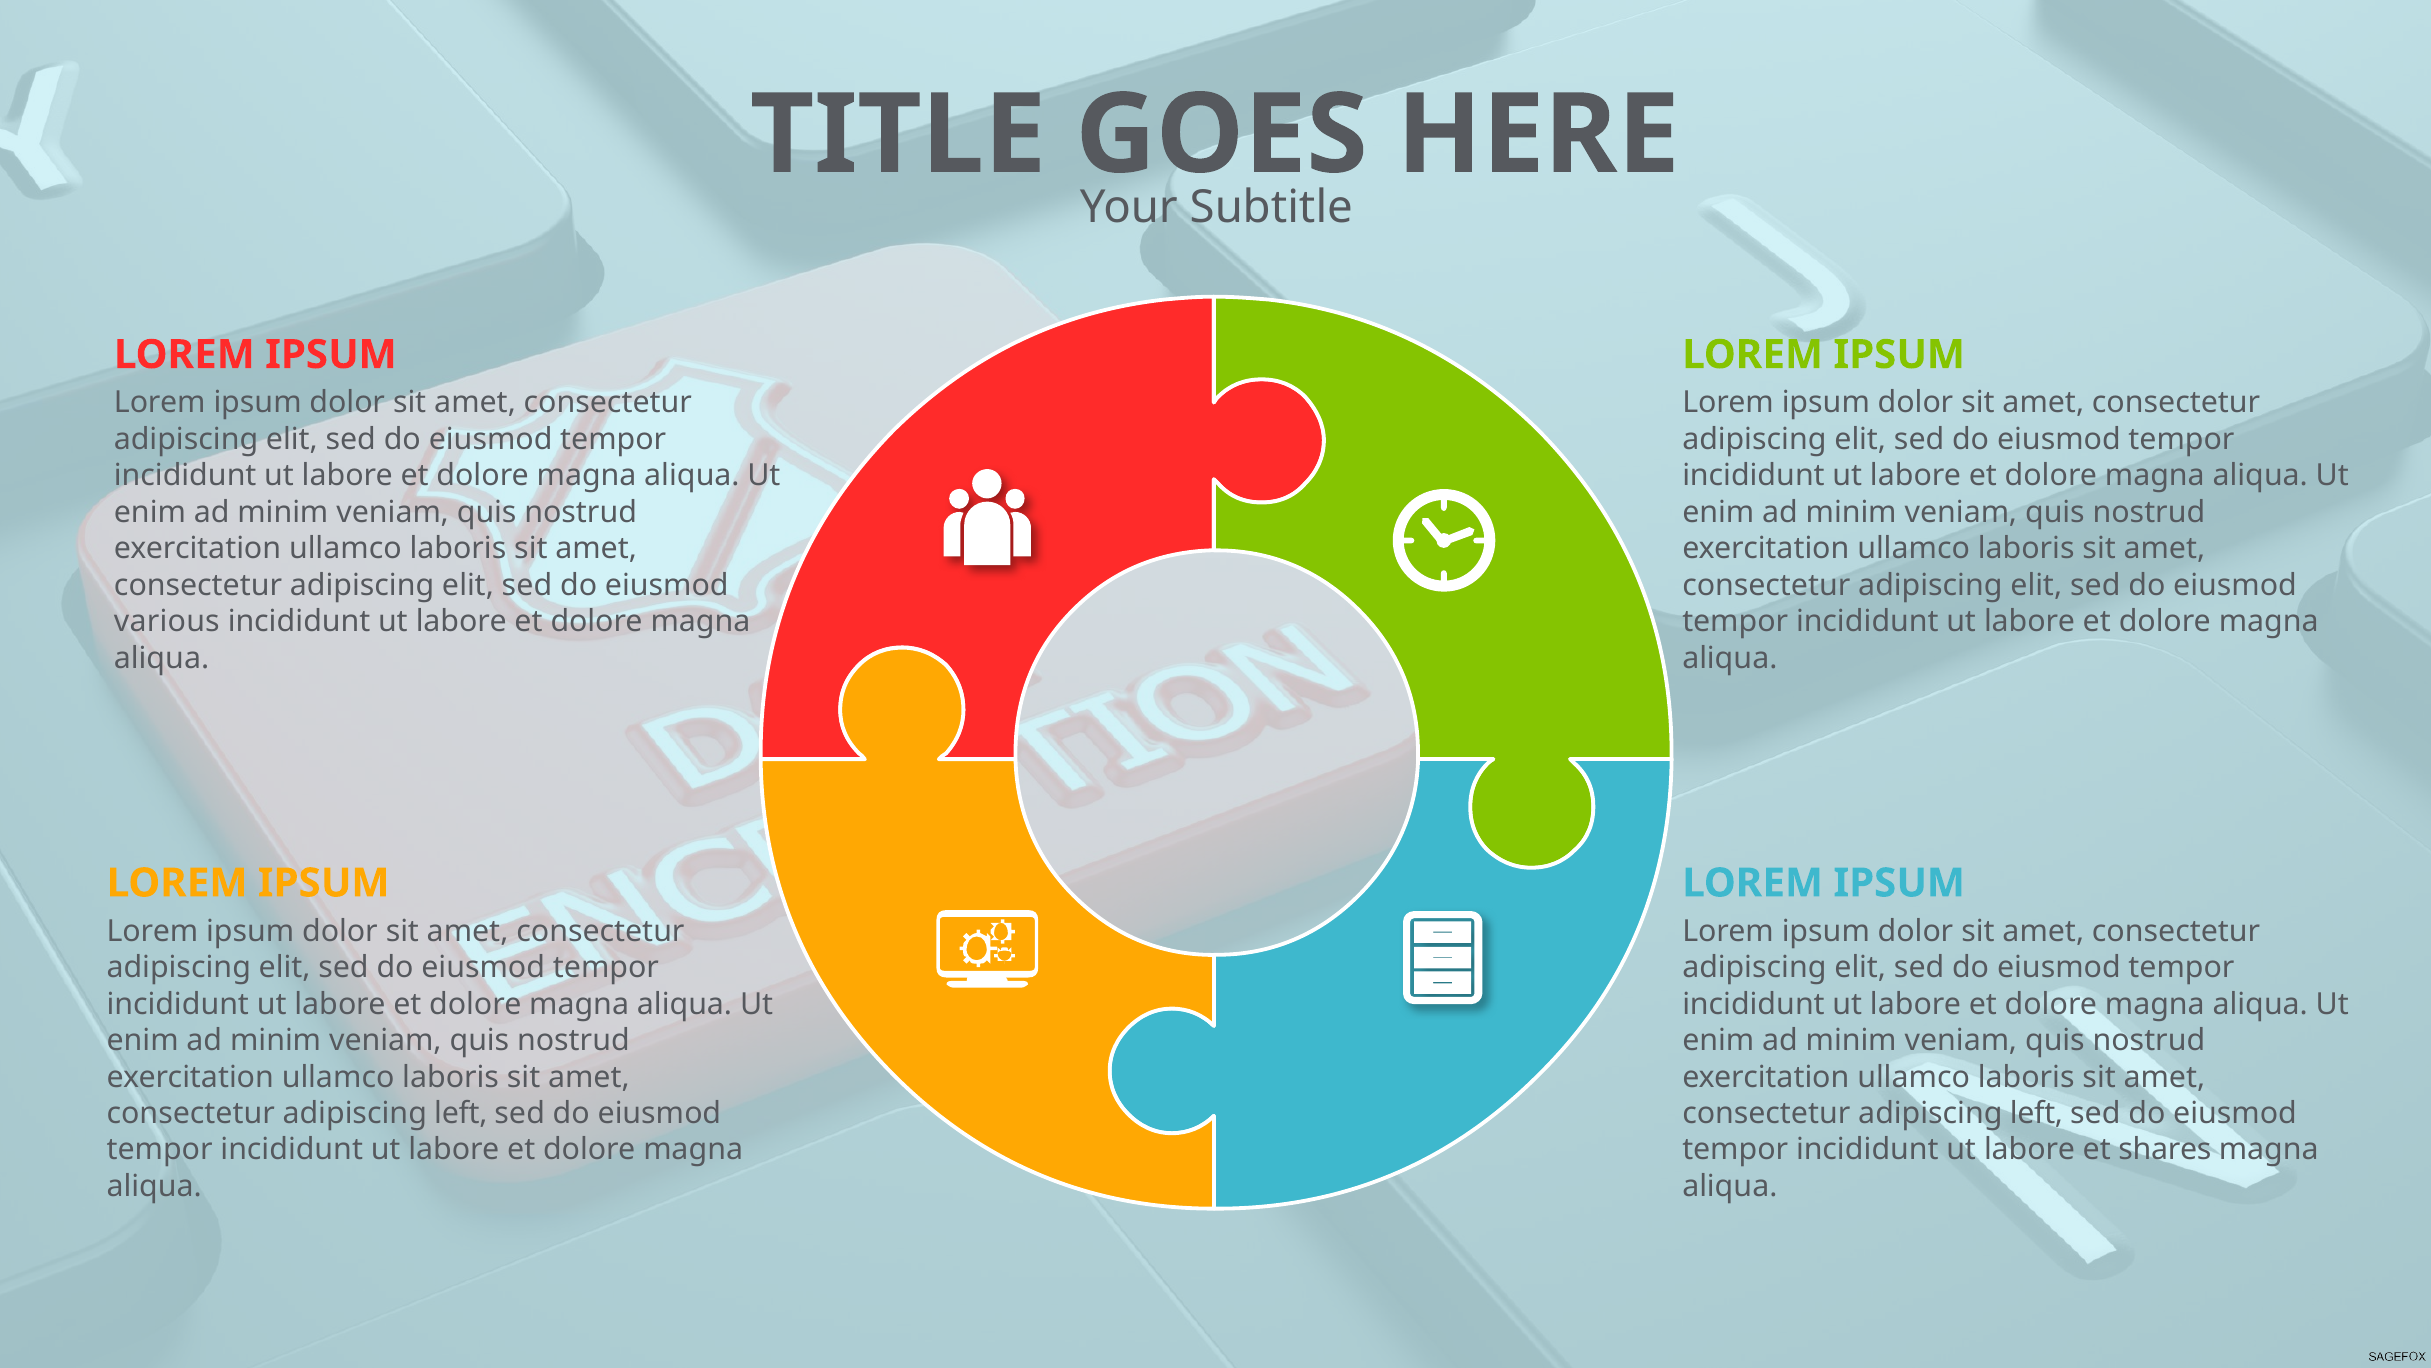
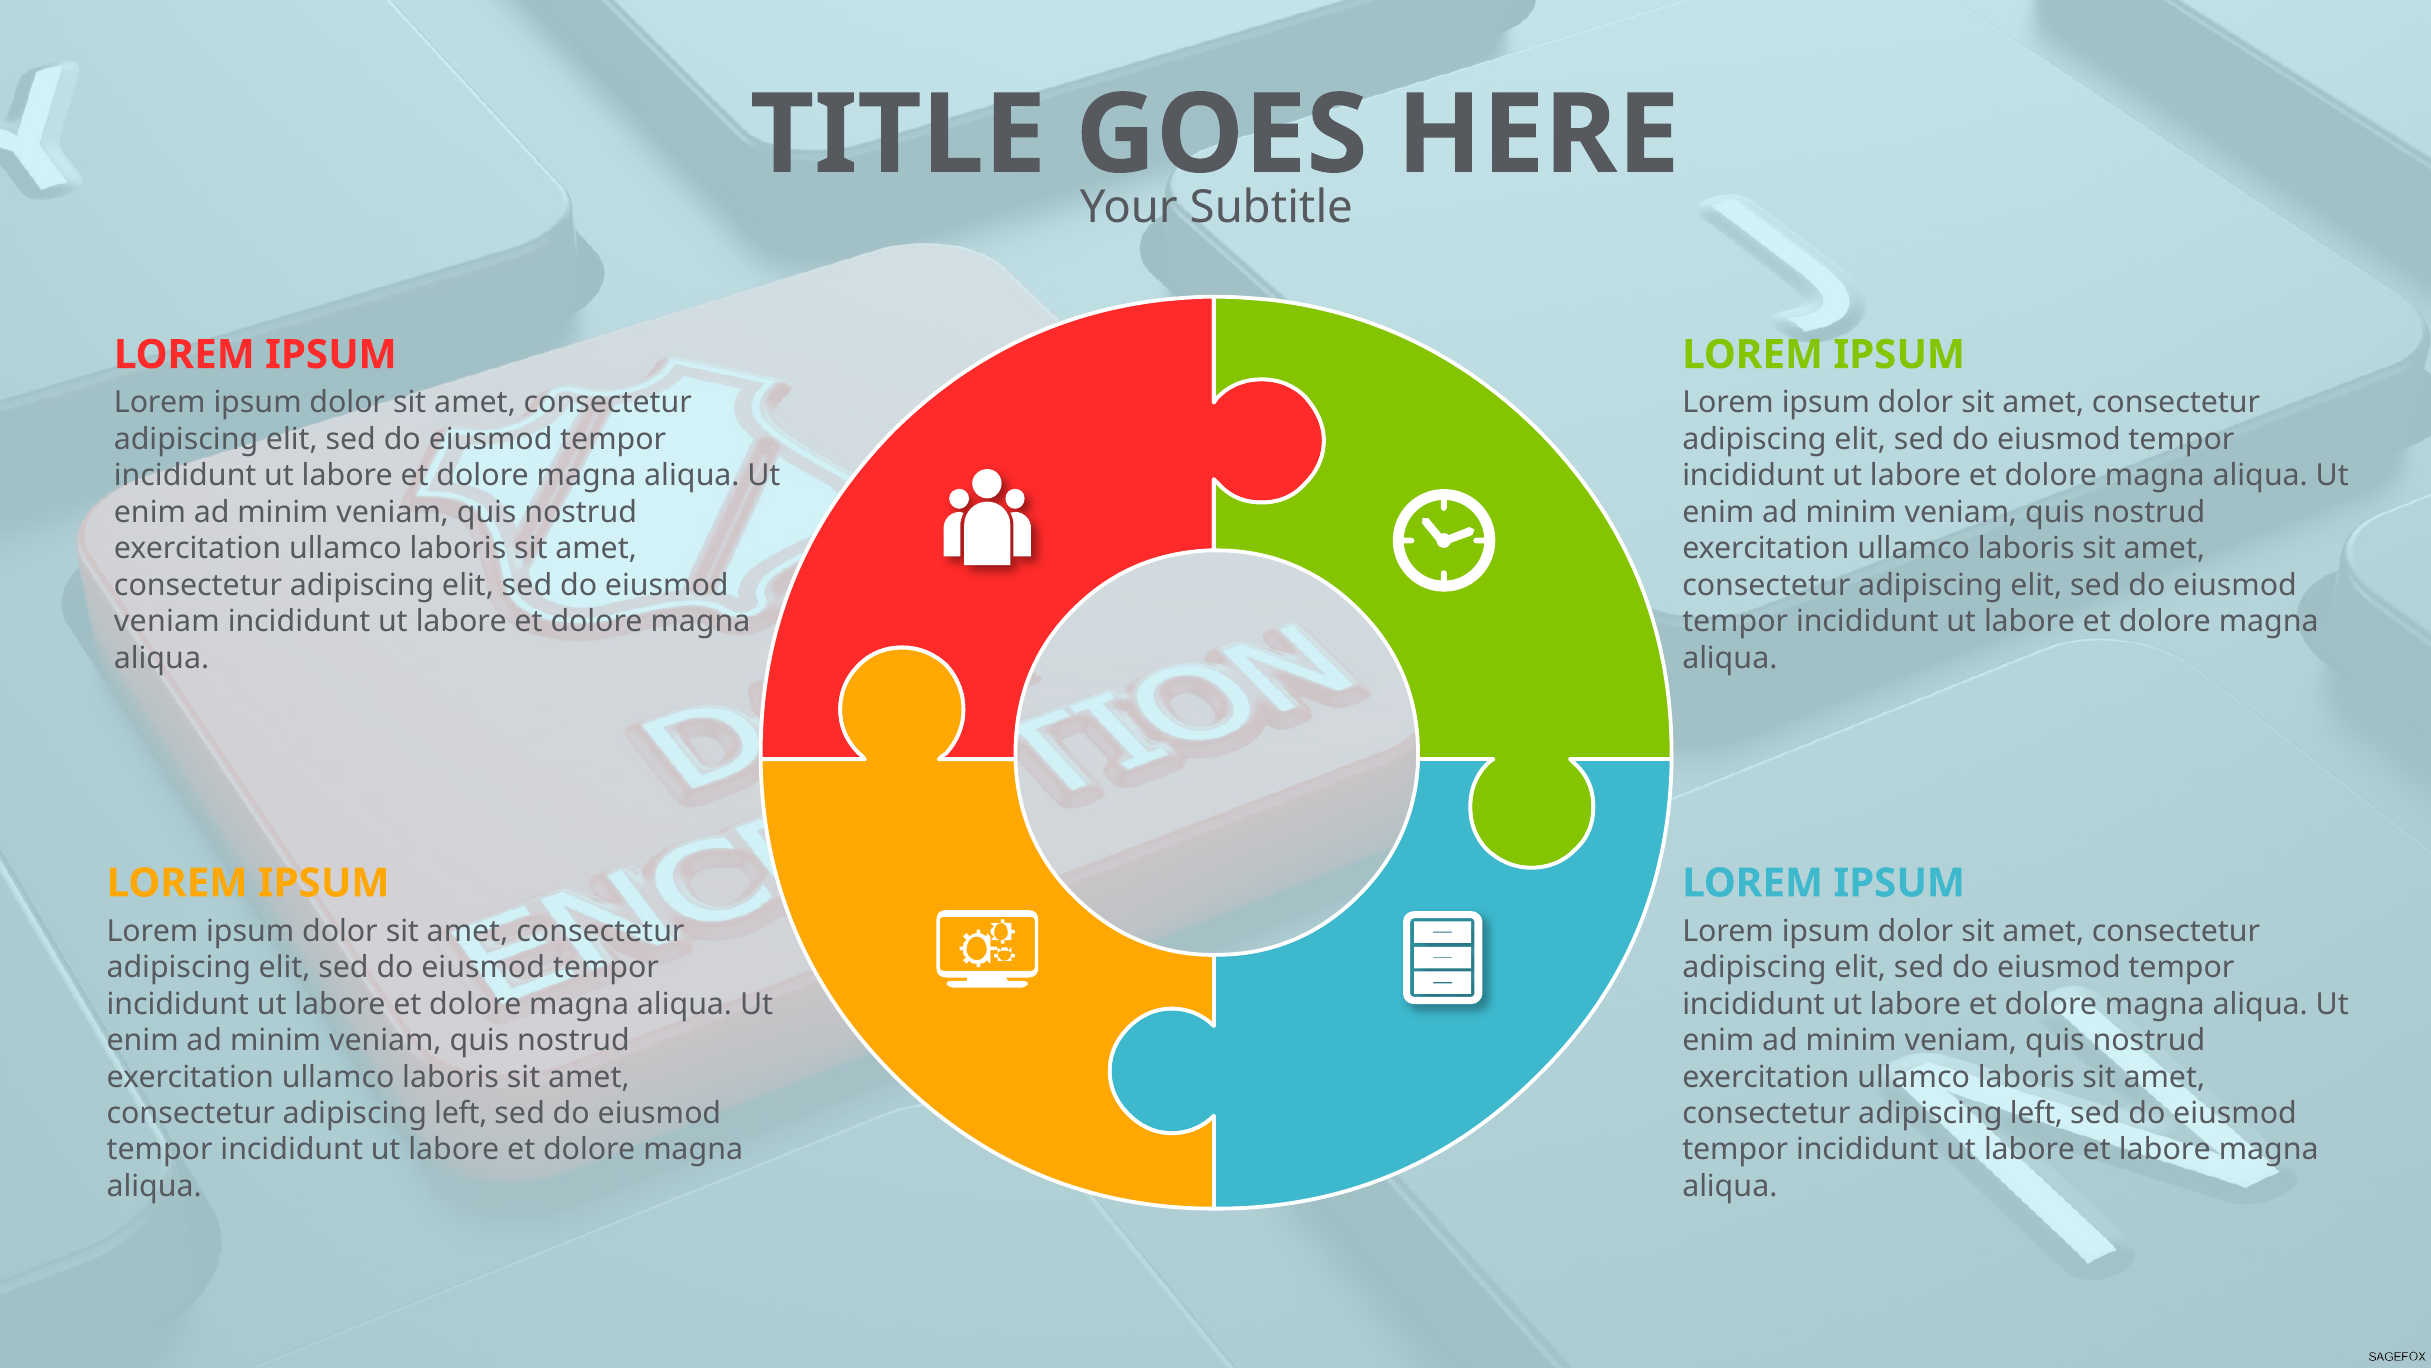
various: various -> veniam (167, 621)
et shares: shares -> labore (2165, 1149)
